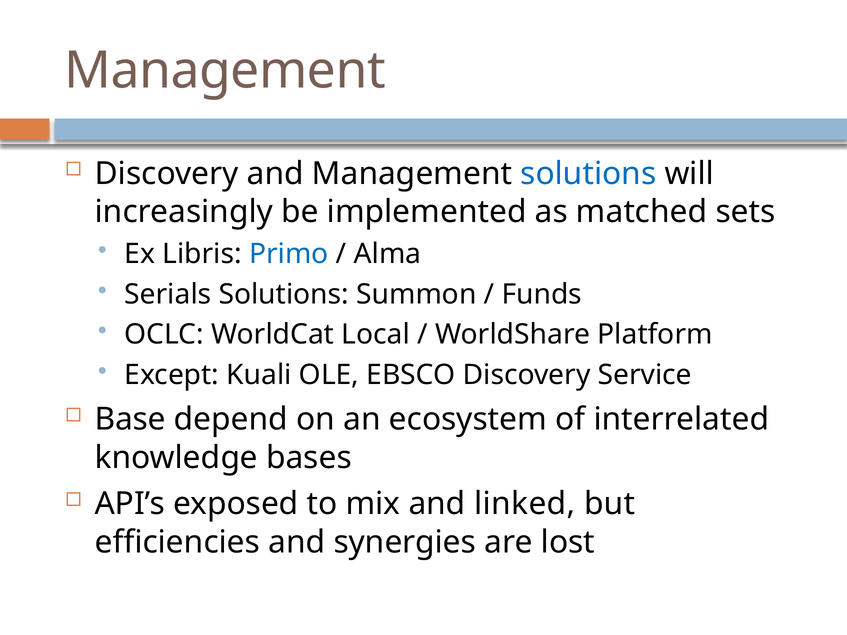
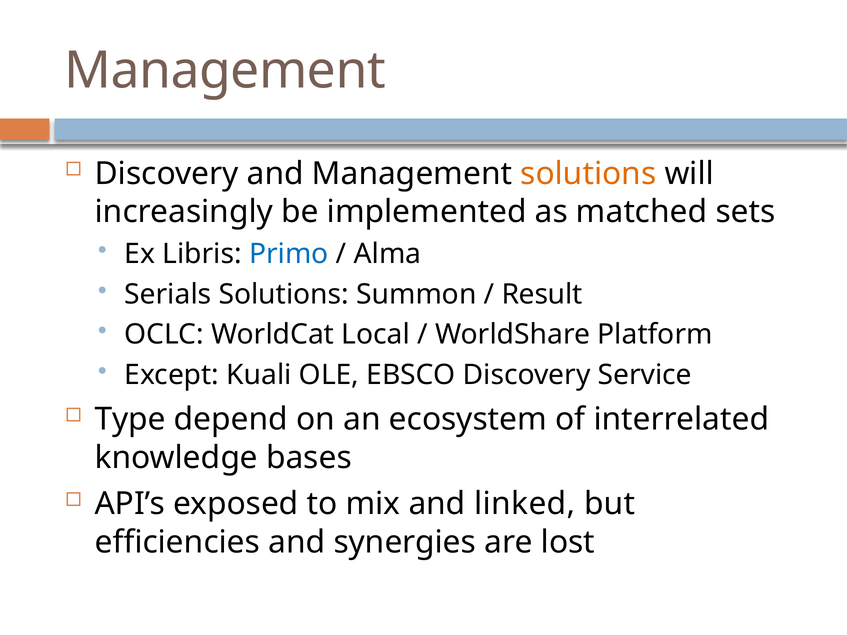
solutions colour: blue -> orange (588, 174)
Funds: Funds -> Result (542, 294)
Base: Base -> Type (130, 420)
